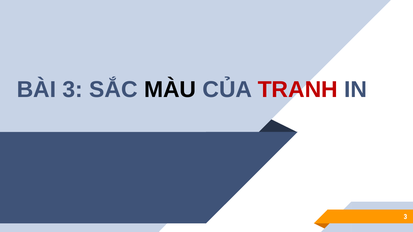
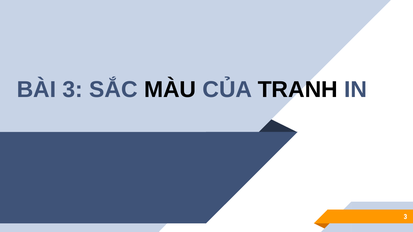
TRANH colour: red -> black (298, 90)
